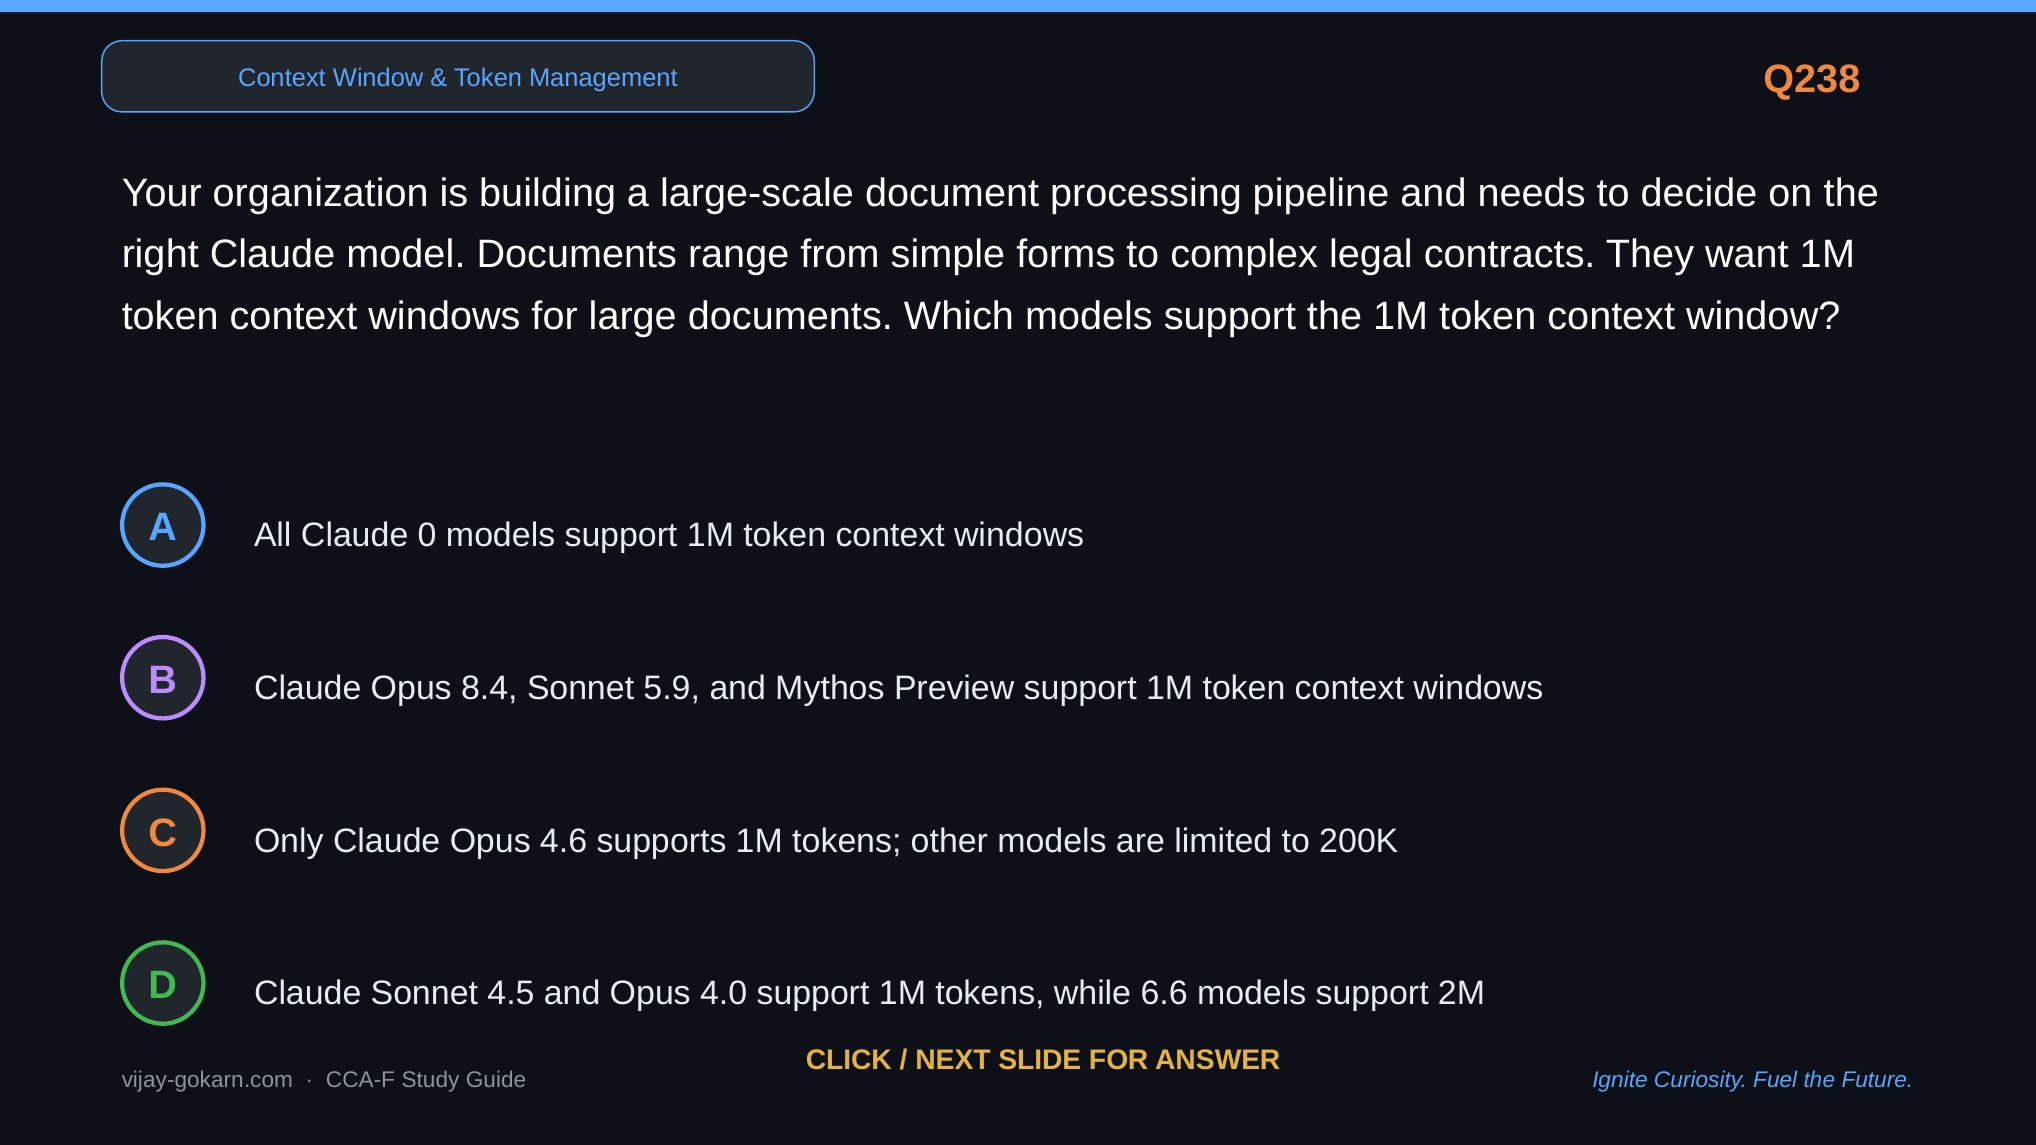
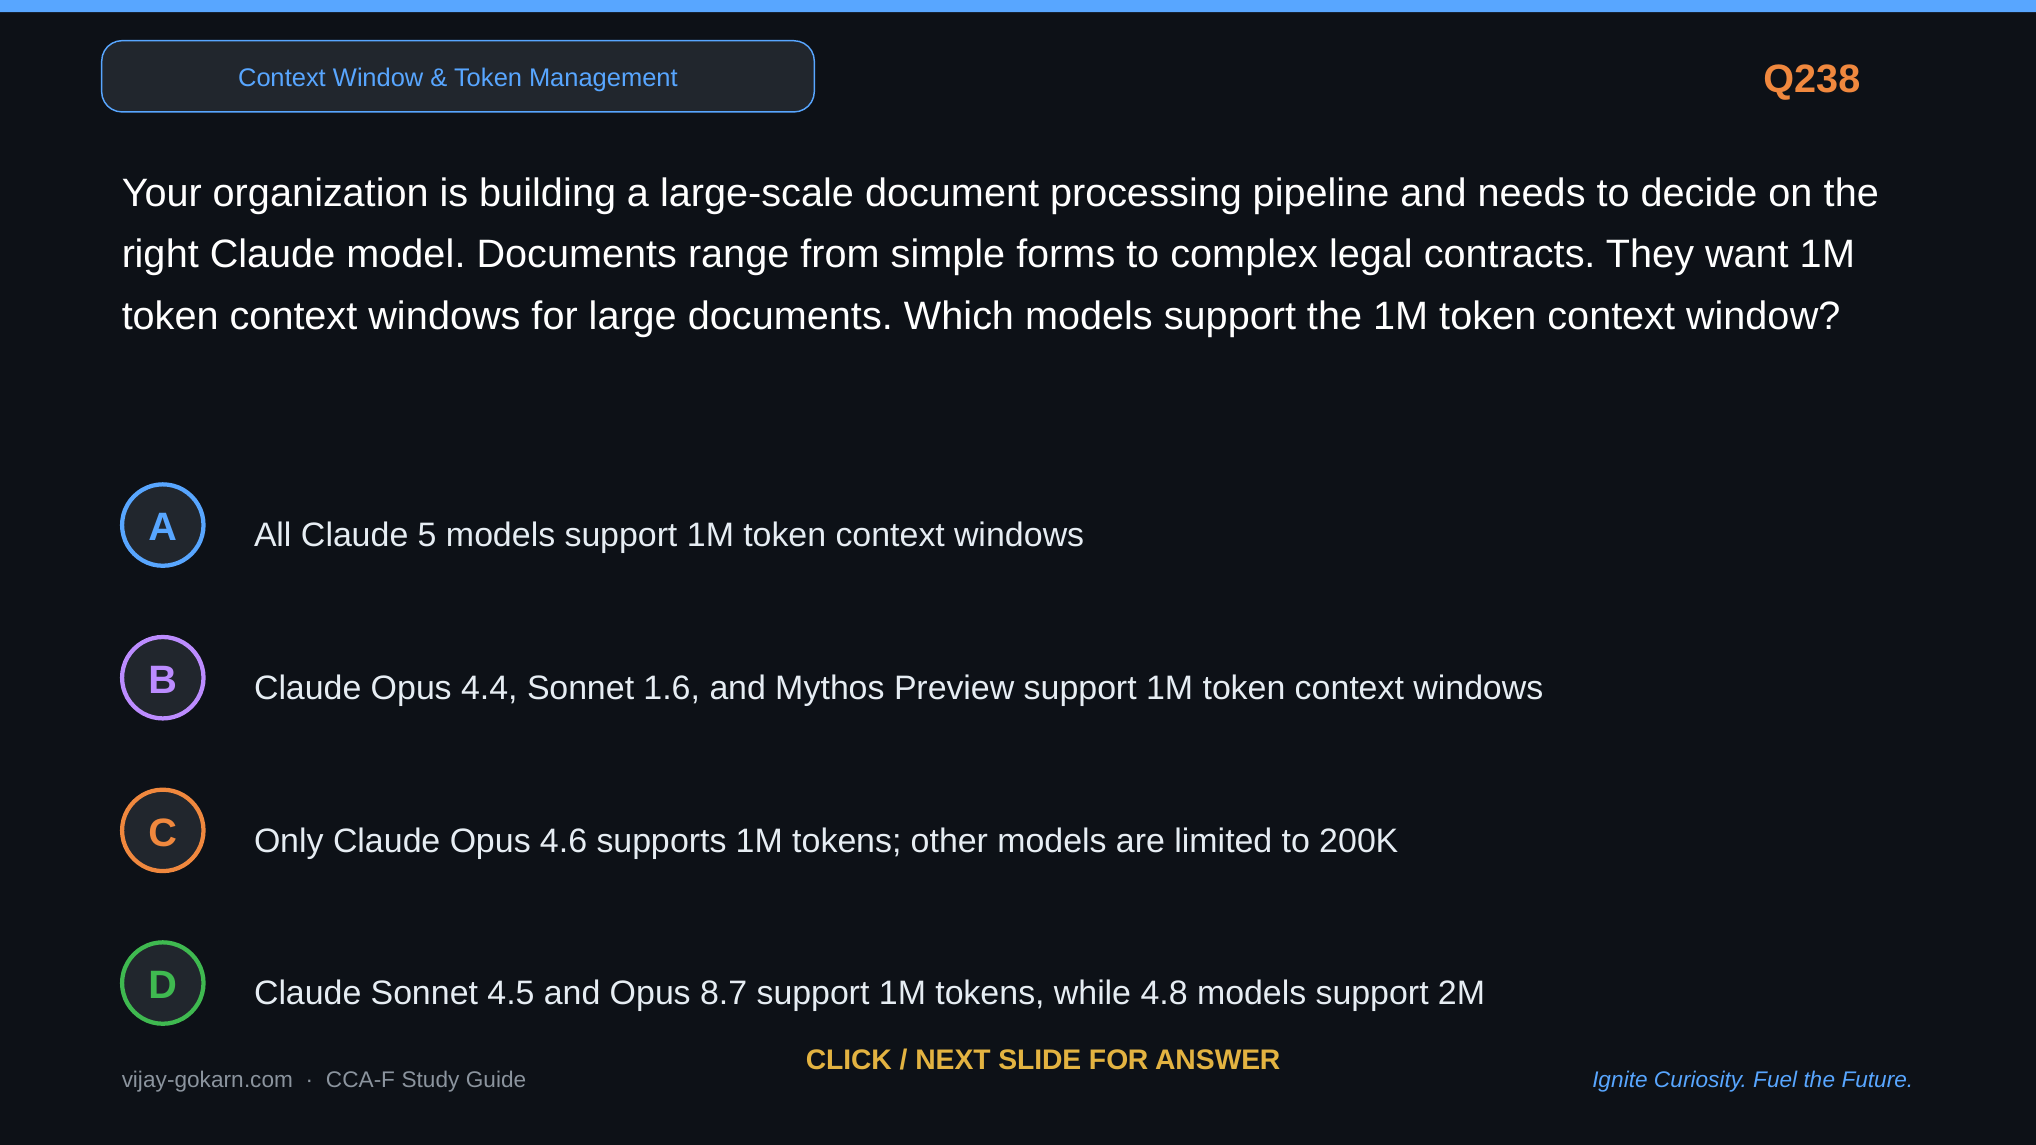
0: 0 -> 5 (427, 536)
8.4: 8.4 -> 4.4 (489, 688)
5.9: 5.9 -> 1.6 (672, 688)
4.0: 4.0 -> 8.7 (724, 994)
6.6: 6.6 -> 4.8 (1164, 994)
